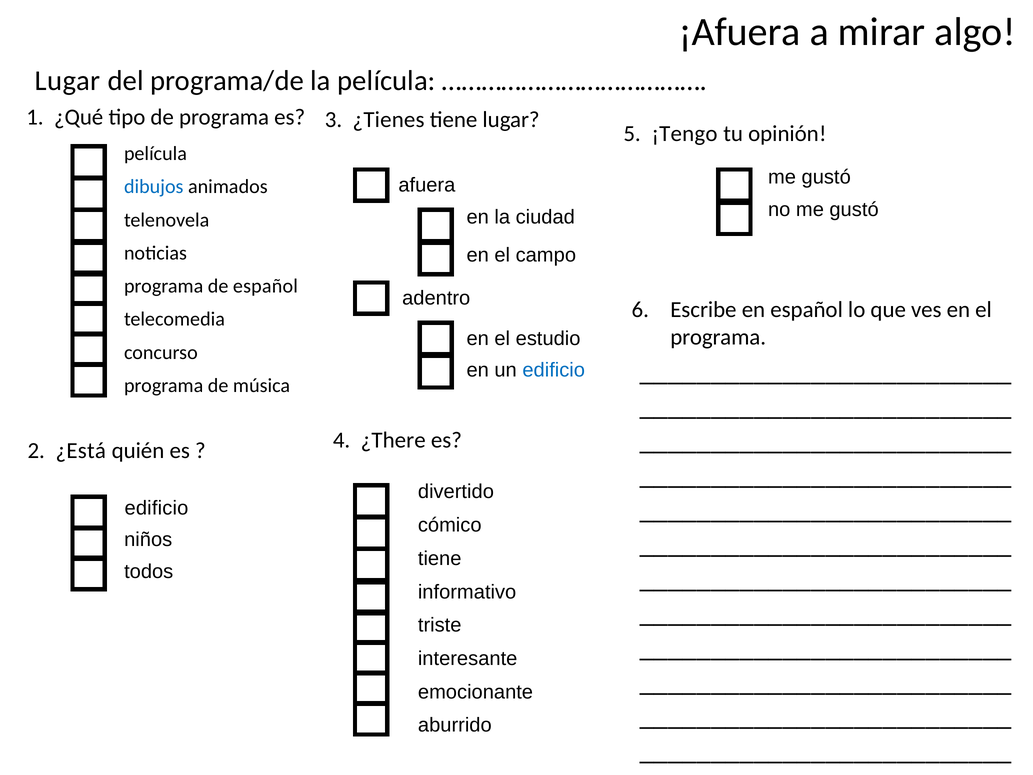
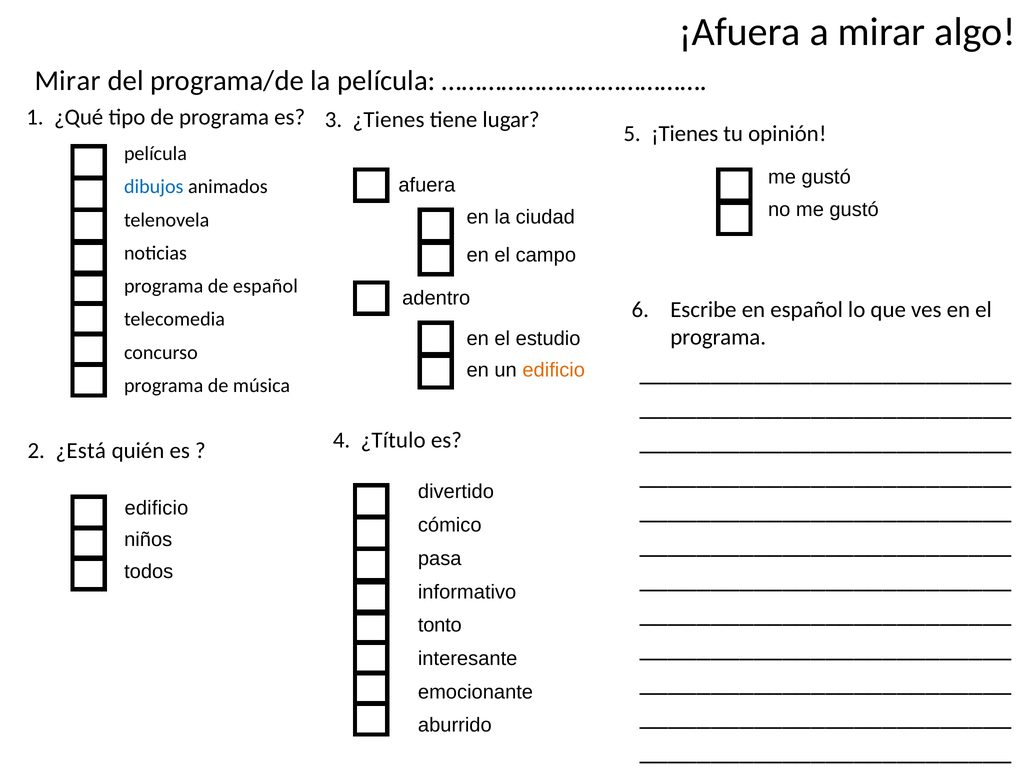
Lugar: Lugar -> Mirar (68, 81)
¡Tengo: ¡Tengo -> ¡Tienes (685, 133)
edificio colour: blue -> orange (554, 370)
¿There: ¿There -> ¿Título (393, 440)
tiene: tiene -> pasa (440, 558)
triste: triste -> tonto (440, 625)
